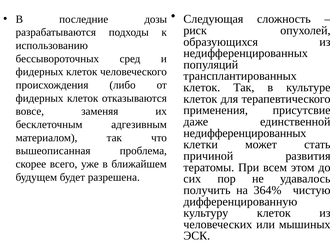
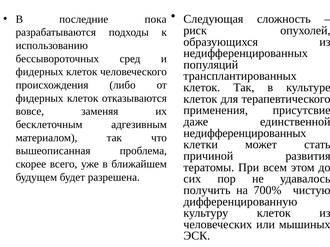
дозы: дозы -> пока (156, 19)
364%: 364% -> 700% (268, 191)
